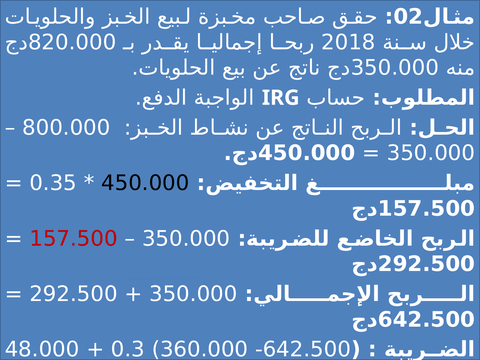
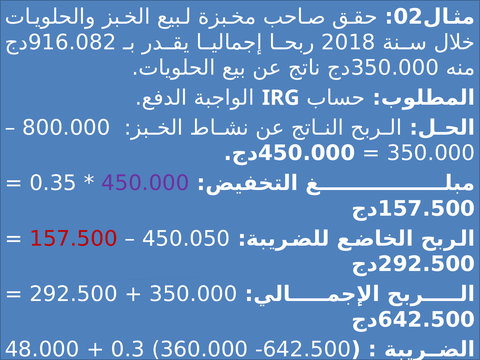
820.000: 820.000 -> 916.082 (72, 42)
450.000 colour: black -> purple (145, 183)
350.000: 350.000 -> 450.050 (186, 239)
